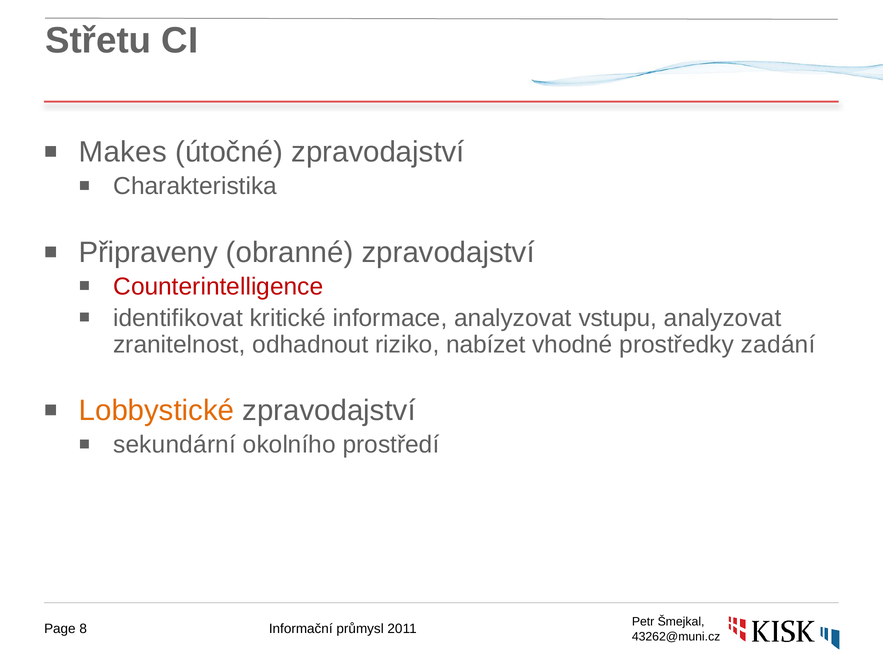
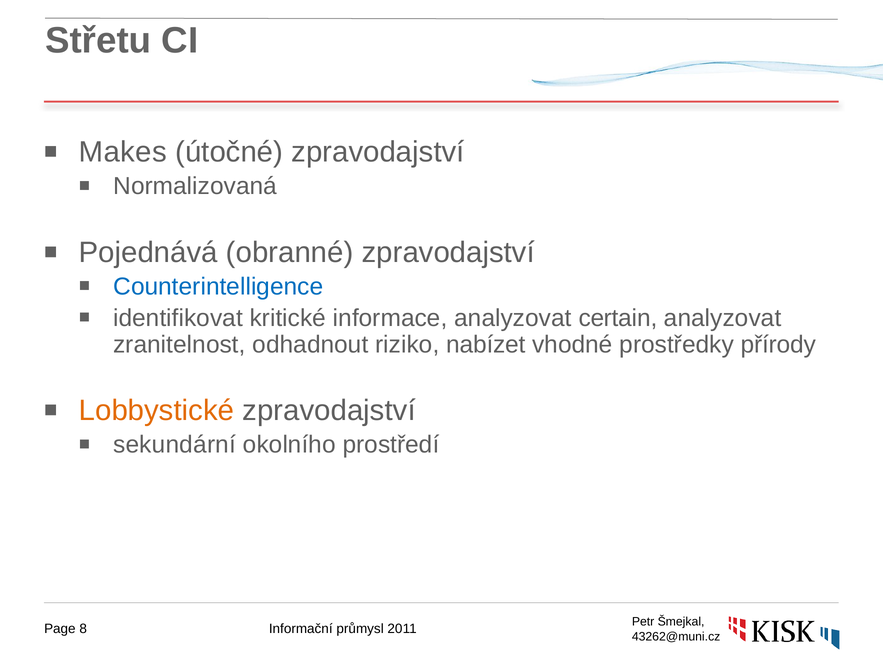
Charakteristika: Charakteristika -> Normalizovaná (195, 186)
Připraveny: Připraveny -> Pojednává (148, 253)
Counterintelligence colour: red -> blue (218, 287)
vstupu: vstupu -> certain (618, 318)
zadání: zadání -> přírody (778, 345)
